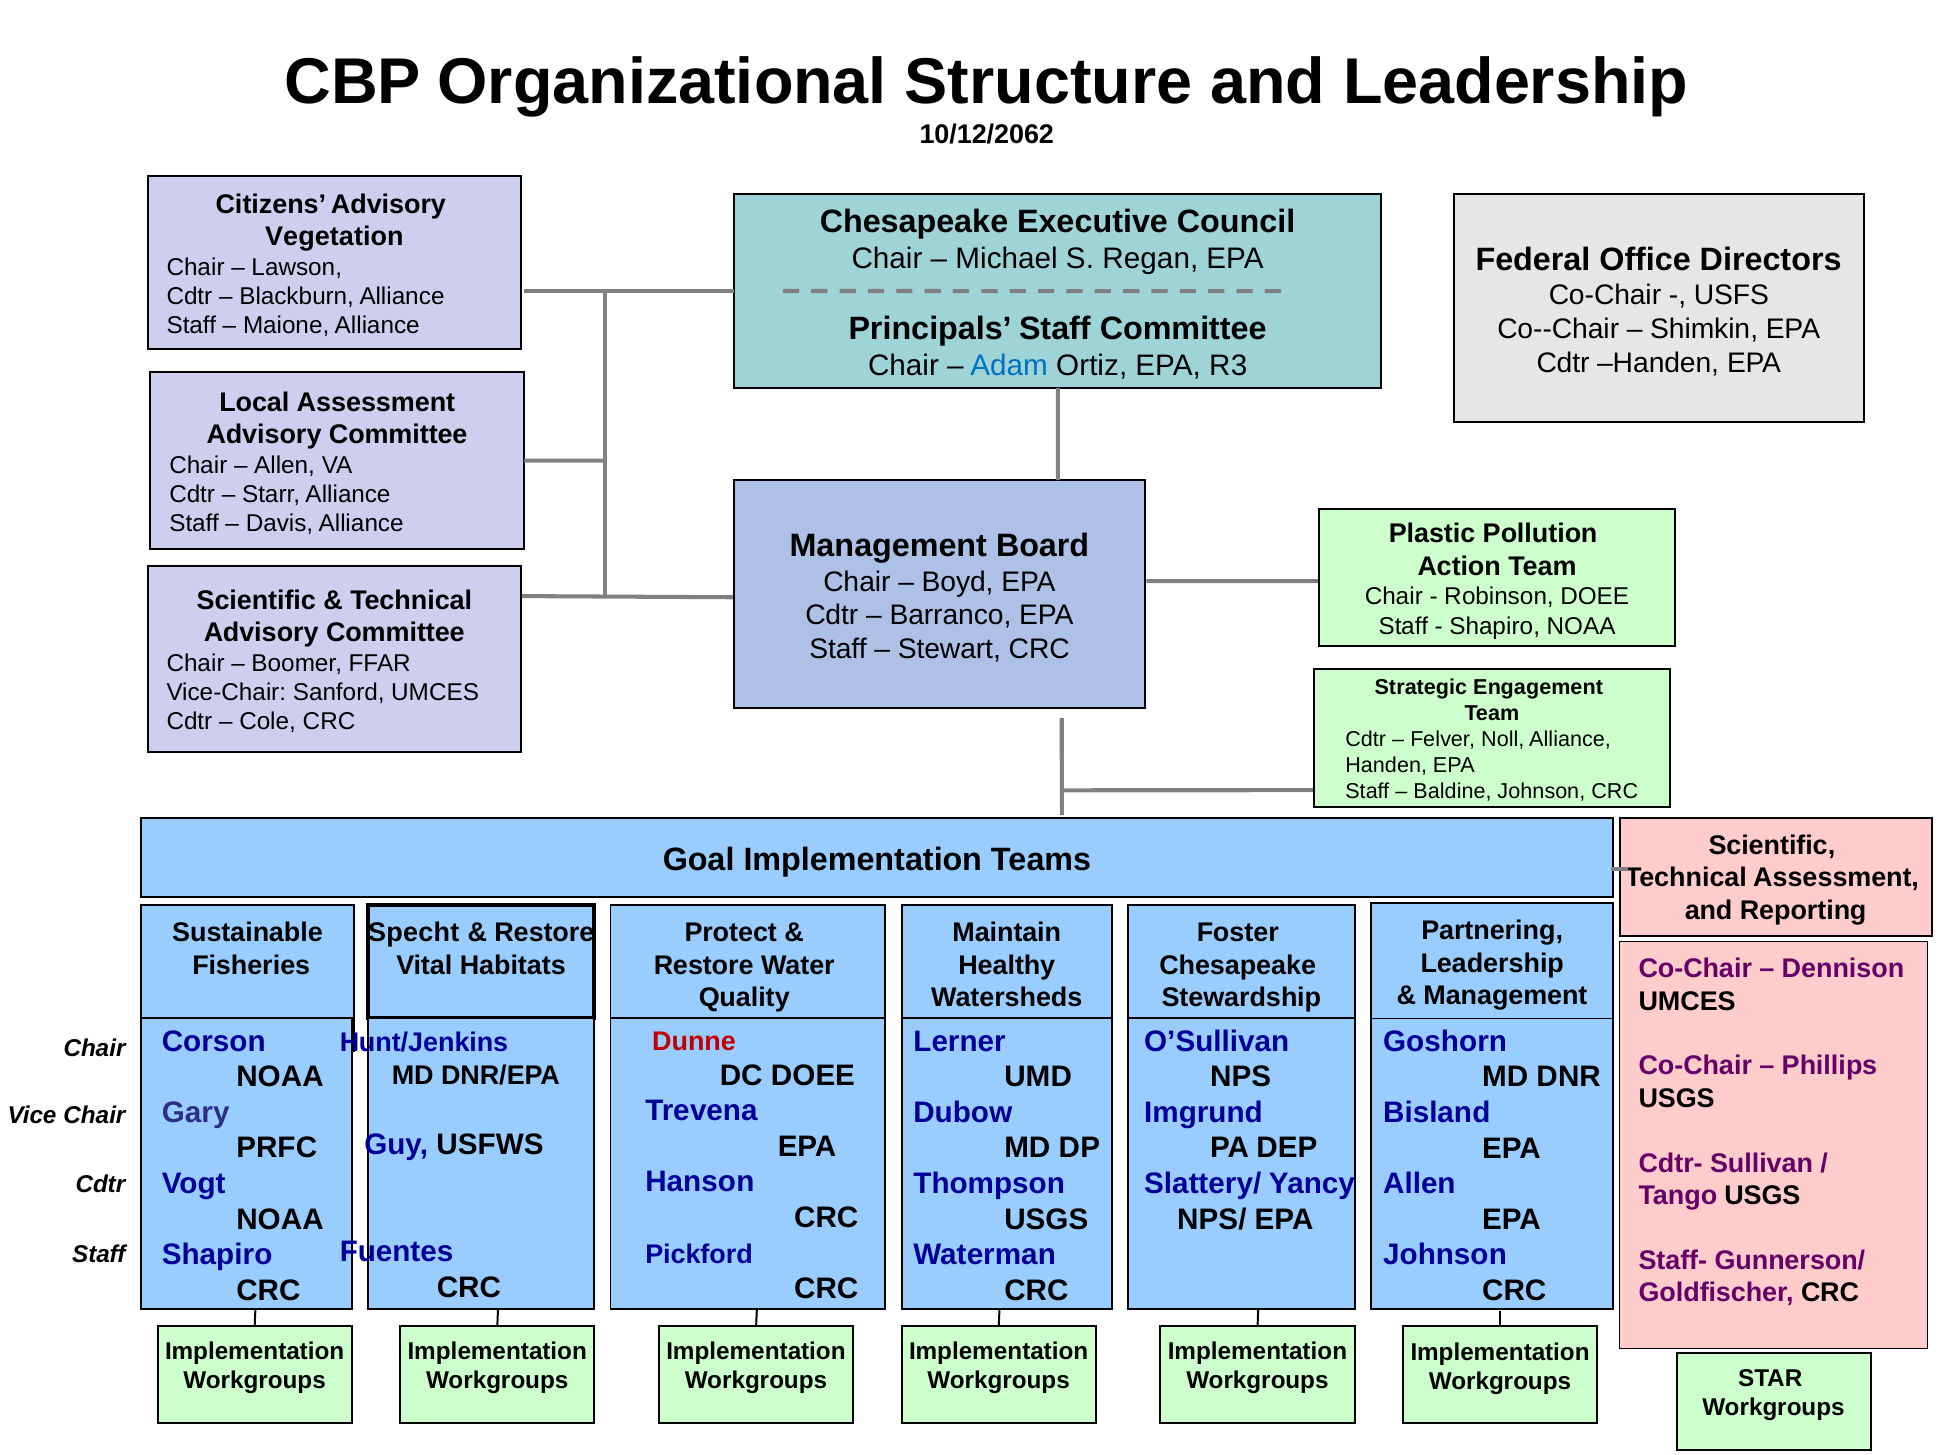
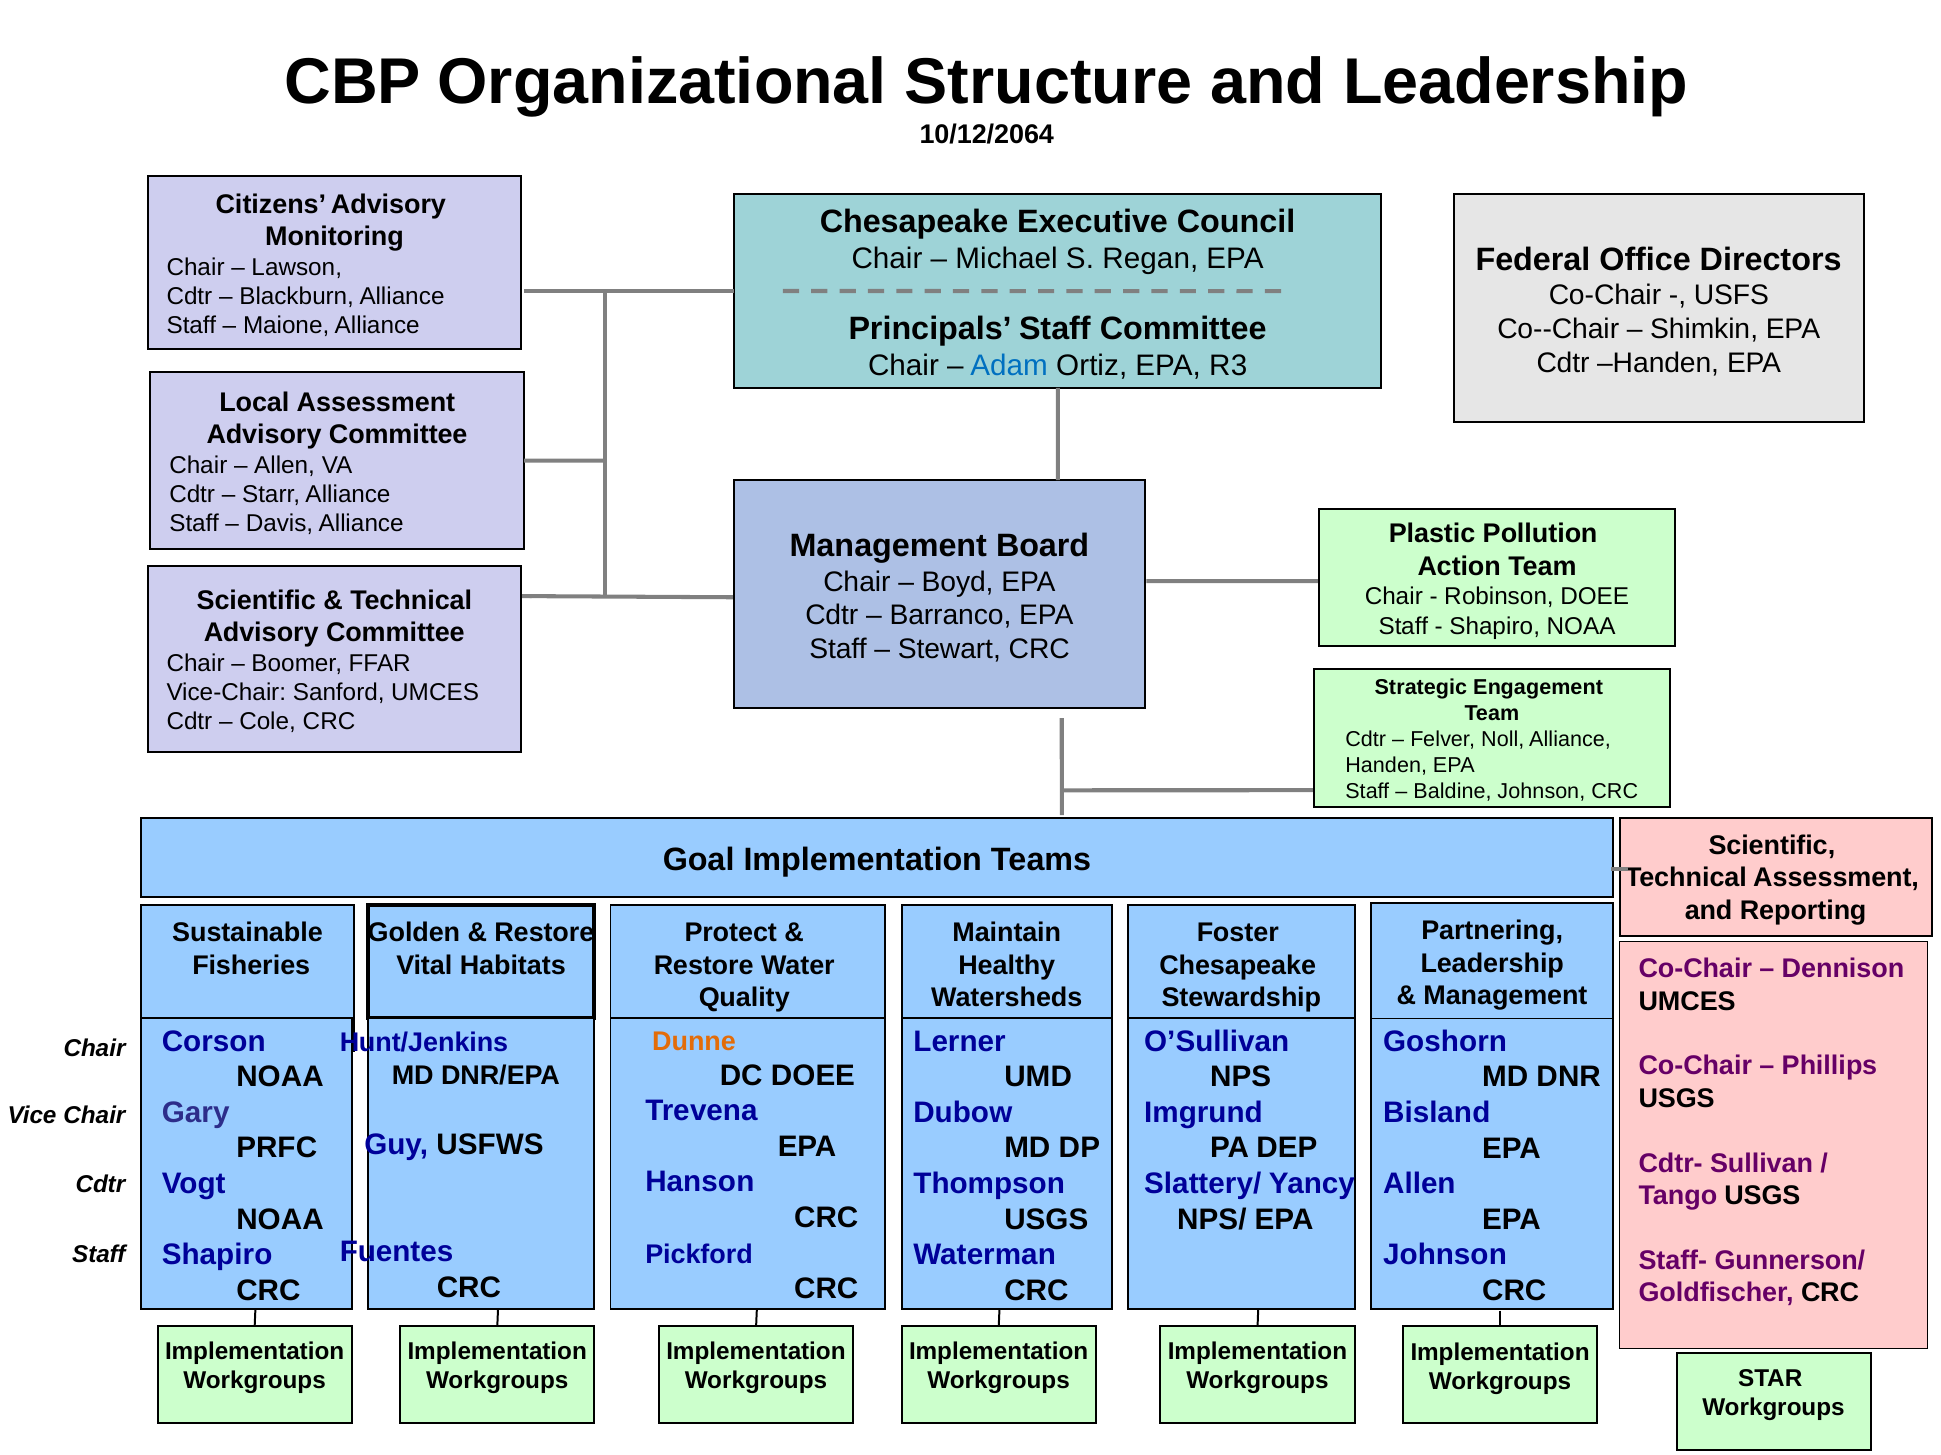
10/12/2062: 10/12/2062 -> 10/12/2064 (987, 134)
Vegetation: Vegetation -> Monitoring (334, 237)
Specht: Specht -> Golden (414, 933)
Dunne colour: red -> orange (694, 1042)
